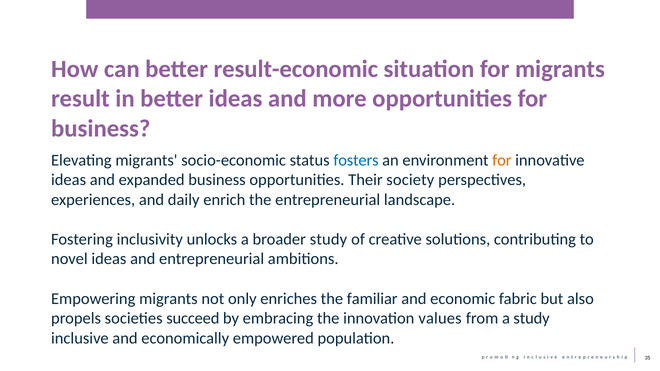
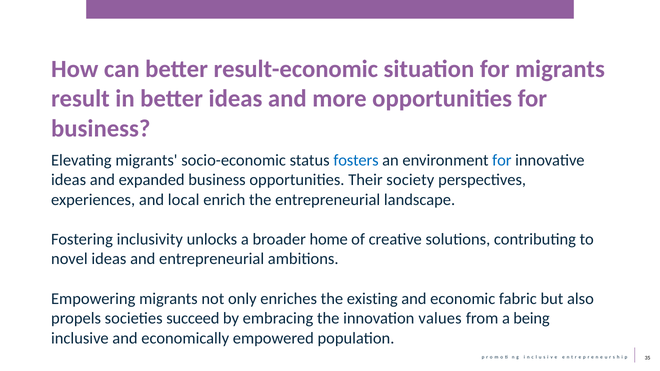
for colour: orange -> blue (502, 160)
daily: daily -> local (184, 200)
broader study: study -> home (329, 239)
familiar: familiar -> existing (372, 299)
a study: study -> being (532, 319)
